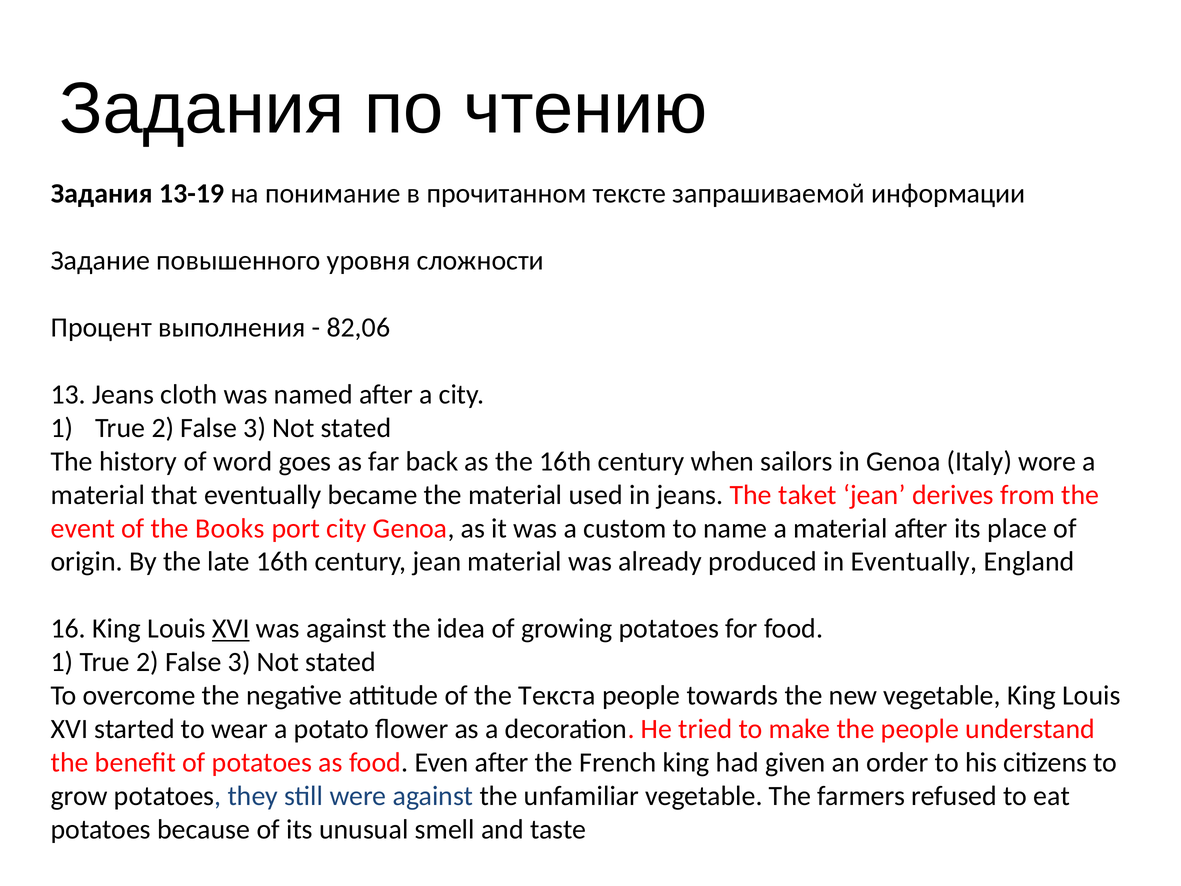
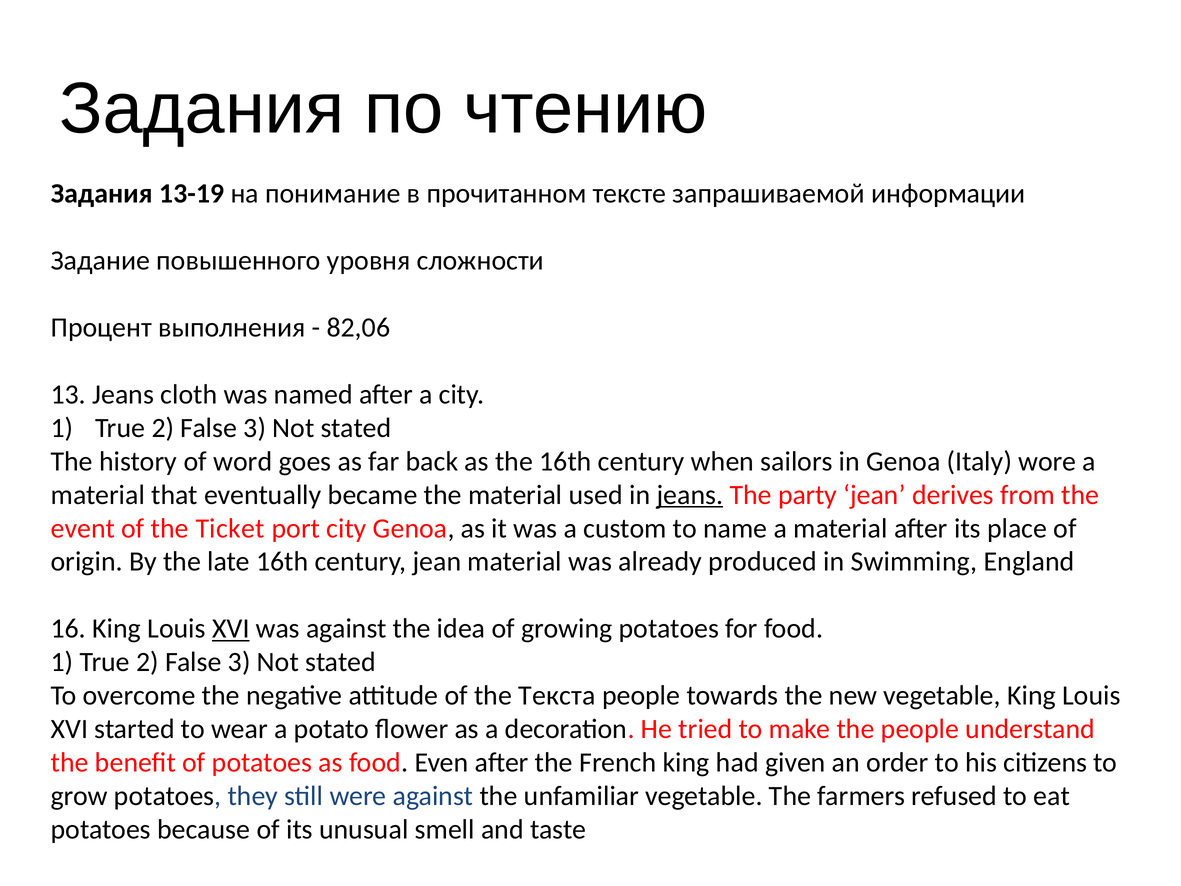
jeans underline: none -> present (690, 495)
taket: taket -> party (808, 495)
Books: Books -> Ticket (230, 528)
in Eventually: Eventually -> Swimming (914, 562)
